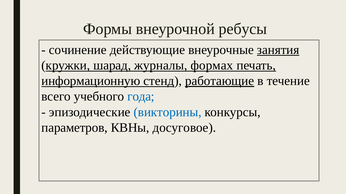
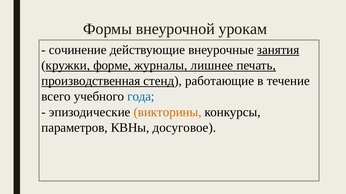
ребусы: ребусы -> урокам (243, 29)
шарад: шарад -> форме (112, 66)
формах: формах -> лишнее (212, 66)
информационную: информационную -> производственная (91, 81)
работающие underline: present -> none (220, 81)
викторины colour: blue -> orange (168, 112)
